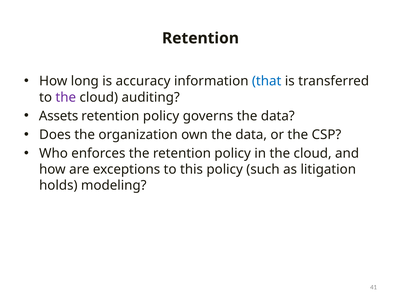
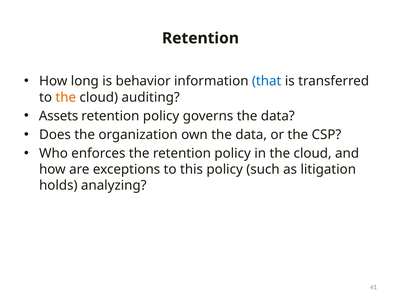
accuracy: accuracy -> behavior (143, 81)
the colour: purple -> orange (66, 97)
modeling: modeling -> analyzing (114, 185)
